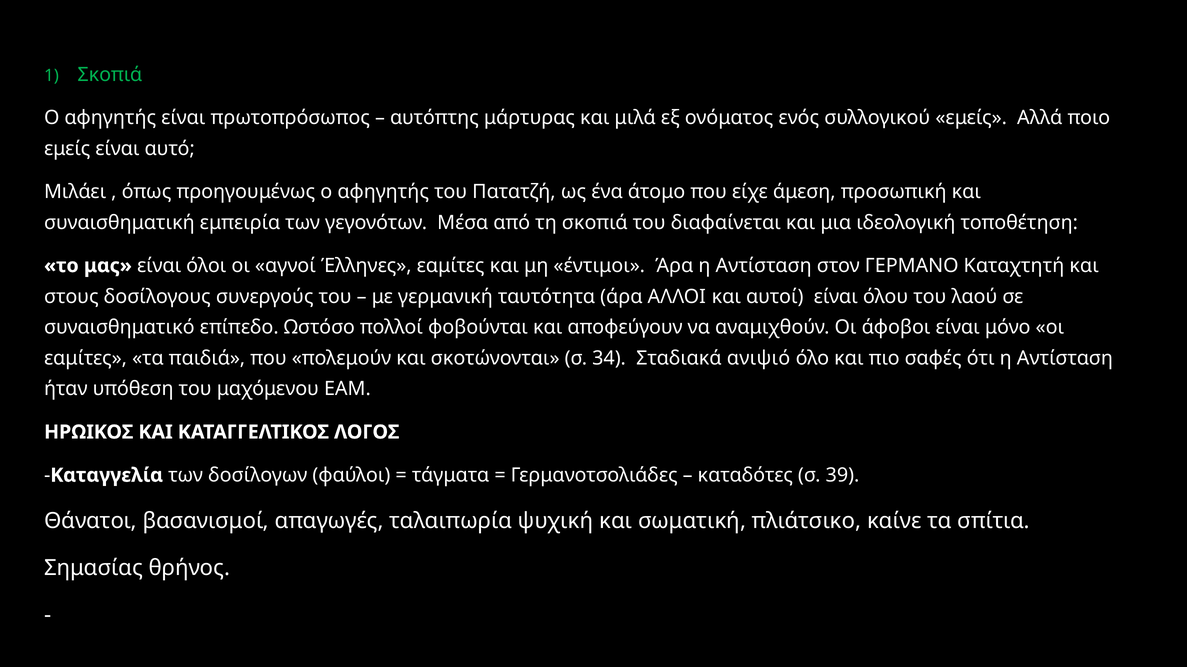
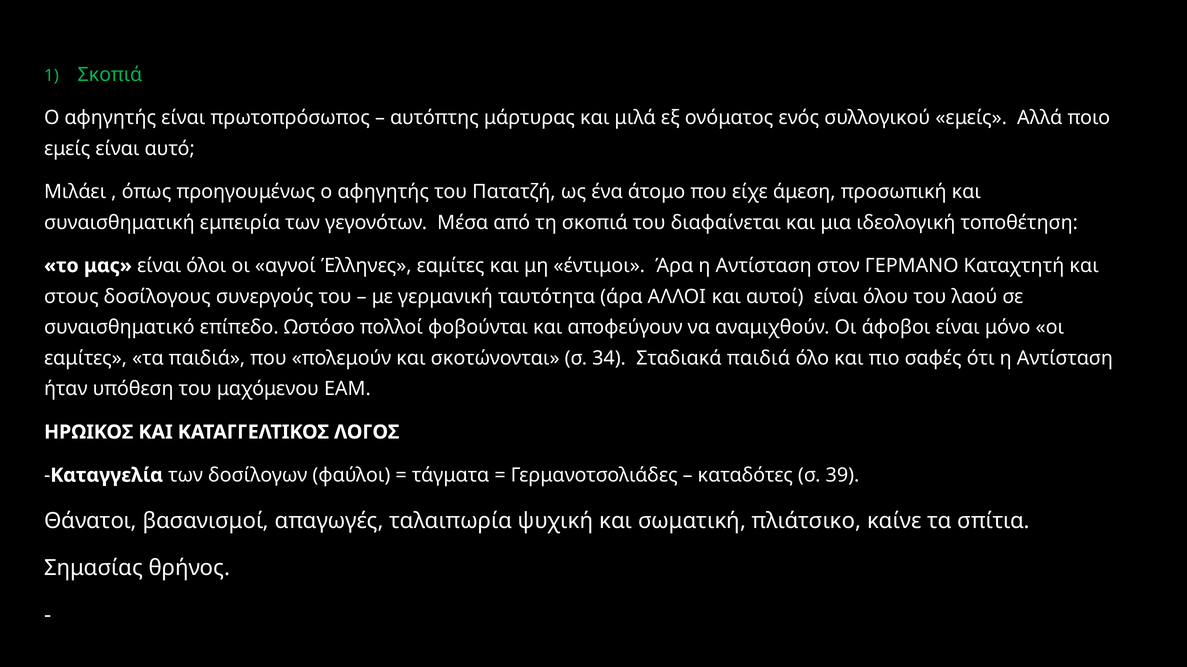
Σταδιακά ανιψιό: ανιψιό -> παιδιά (759, 358)
